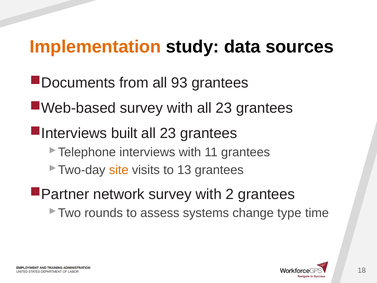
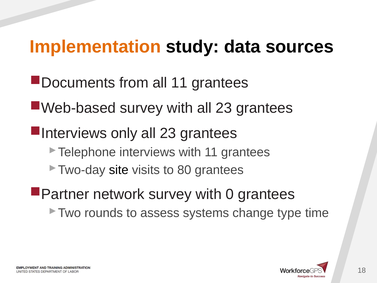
all 93: 93 -> 11 (179, 83)
built: built -> only (124, 133)
site colour: orange -> black (119, 170)
13: 13 -> 80 (184, 170)
2: 2 -> 0 (230, 194)
